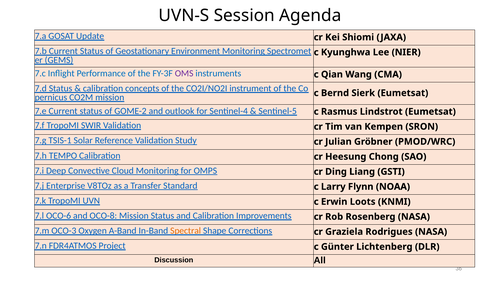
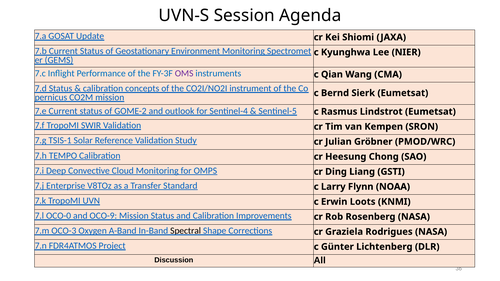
OCO-6: OCO-6 -> OCO-0 (59, 216)
OCO-8: OCO-8 -> OCO-9 (103, 216)
Spectral colour: orange -> black (186, 231)
